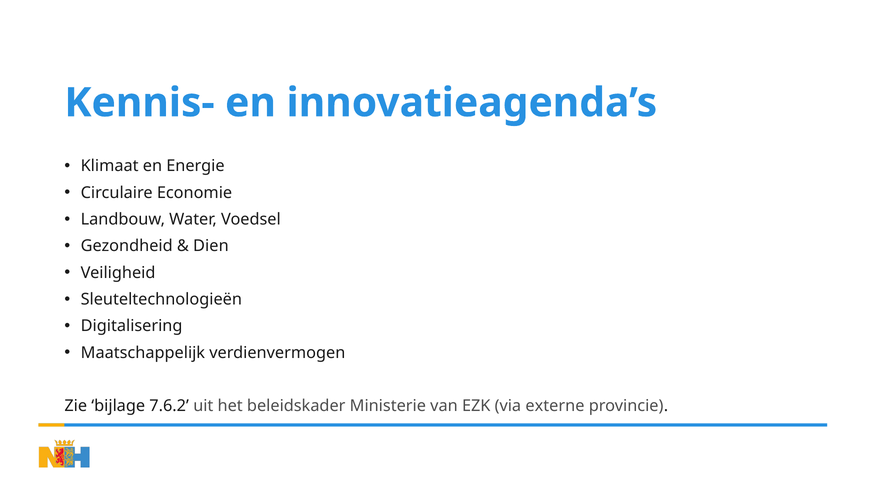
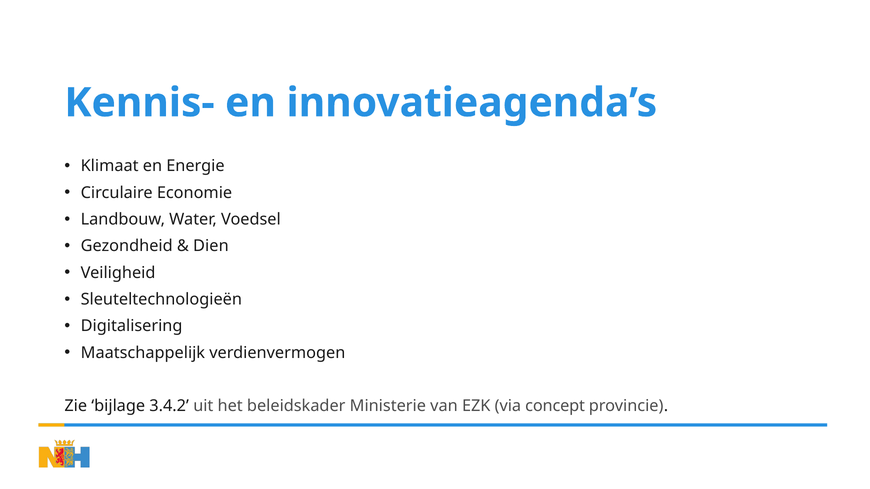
7.6.2: 7.6.2 -> 3.4.2 (169, 406)
externe: externe -> concept (555, 406)
